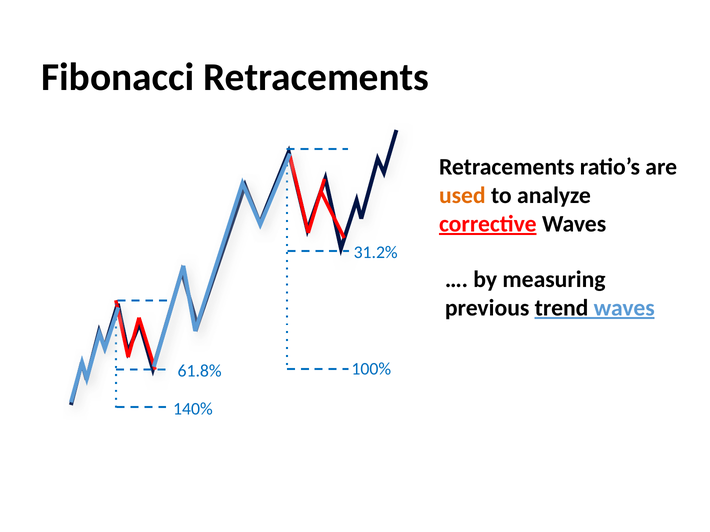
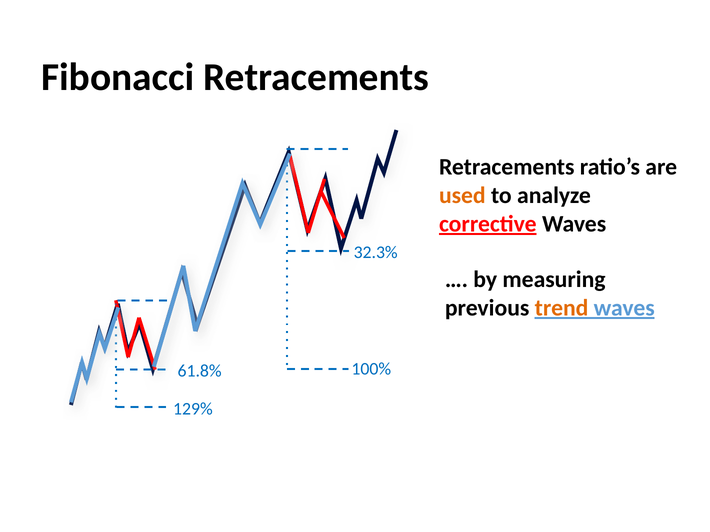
31.2%: 31.2% -> 32.3% (376, 253)
trend colour: black -> orange (562, 308)
140%: 140% -> 129% (193, 409)
